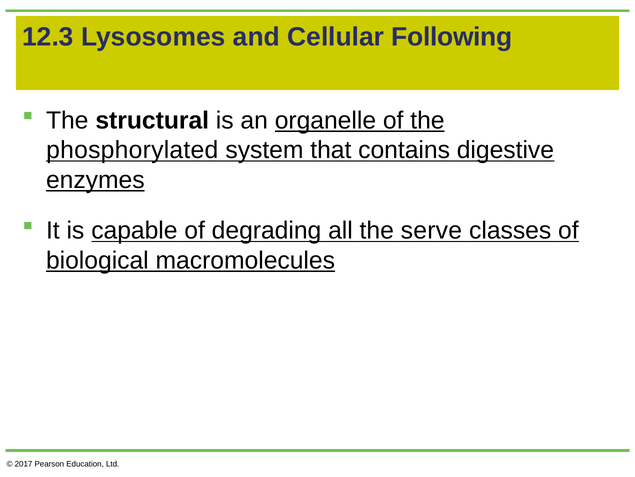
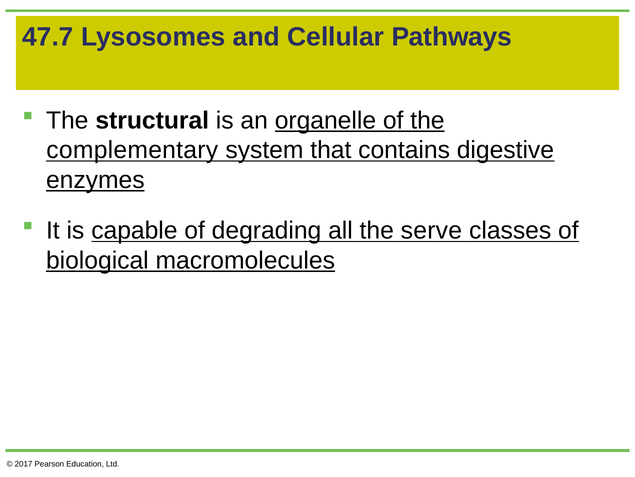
12.3: 12.3 -> 47.7 (48, 37)
Following: Following -> Pathways (452, 37)
phosphorylated: phosphorylated -> complementary (132, 150)
